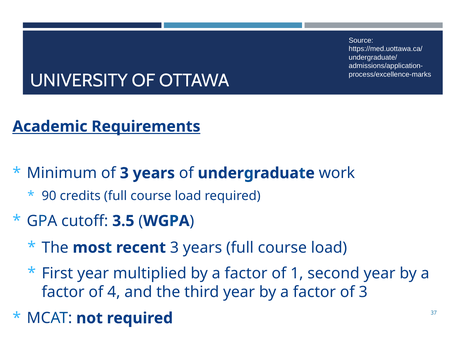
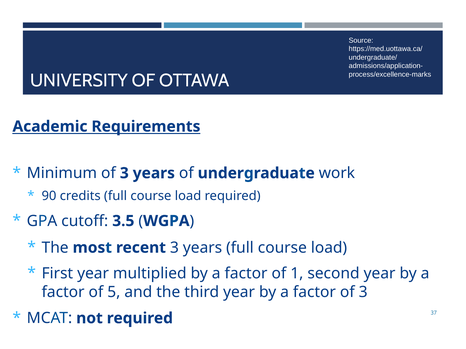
4: 4 -> 5 (114, 293)
